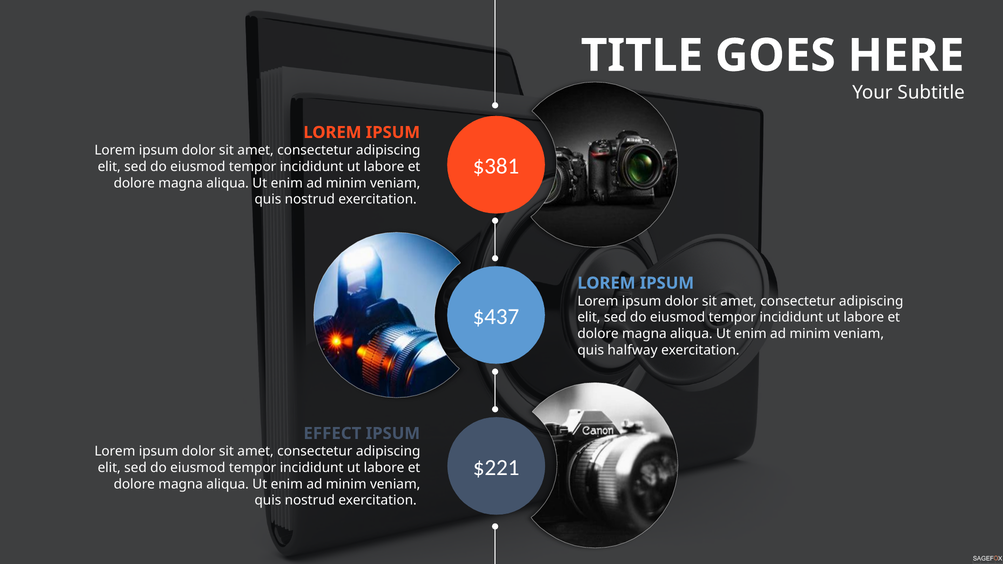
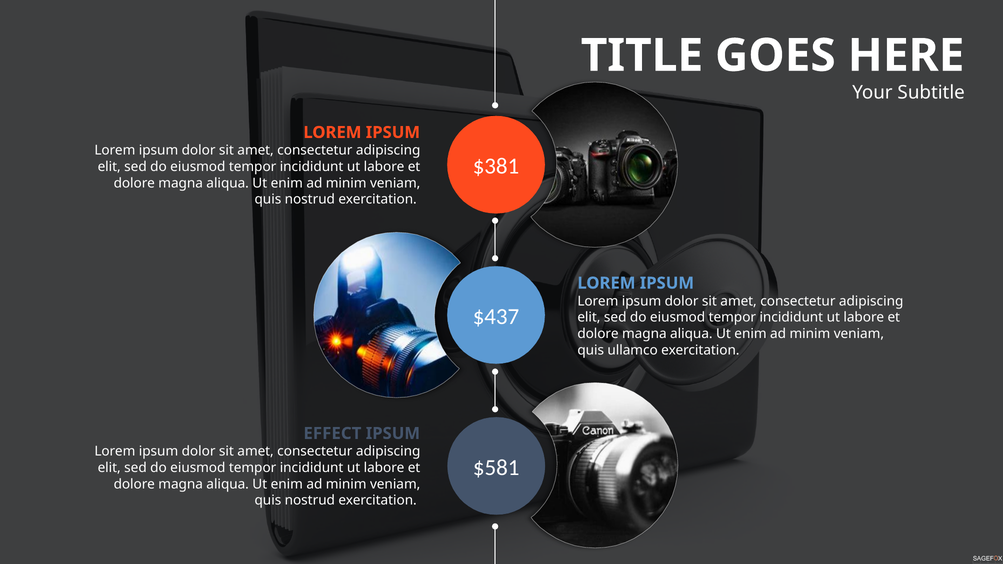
halfway: halfway -> ullamco (633, 350)
$221: $221 -> $581 (496, 468)
